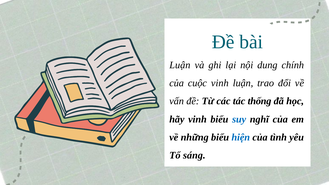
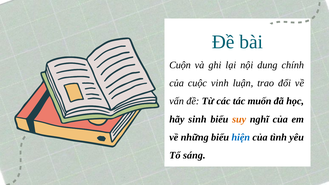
Luận: Luận -> Cuộn (180, 65)
thống: thống -> muốn (260, 101)
hãy vinh: vinh -> sinh (197, 119)
suy colour: blue -> orange (239, 119)
